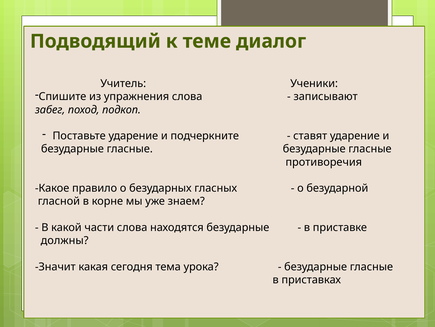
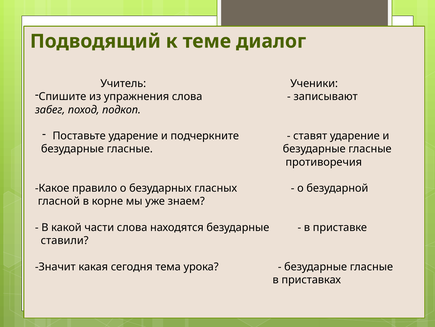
должны: должны -> ставили (65, 240)
